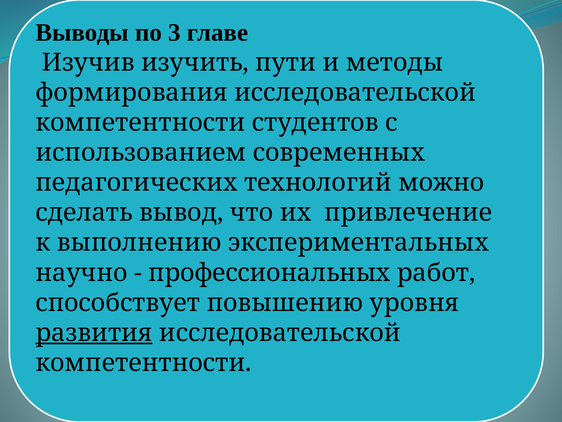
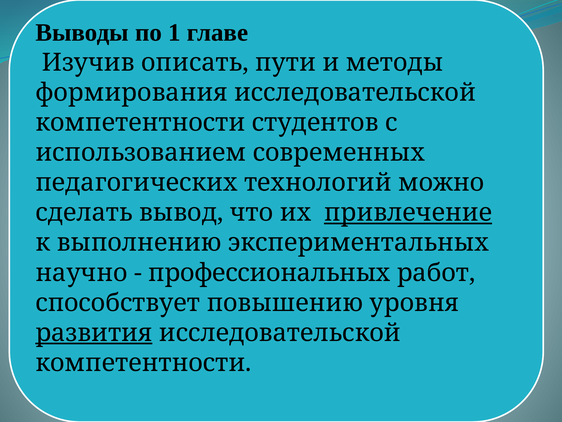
3: 3 -> 1 (174, 33)
изучить: изучить -> описать (195, 63)
привлечение underline: none -> present (408, 212)
